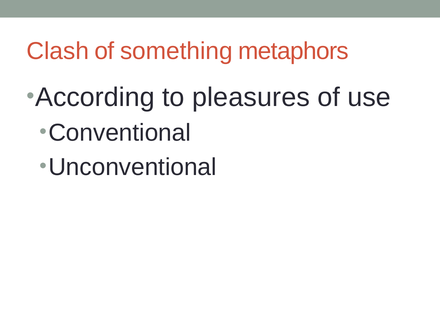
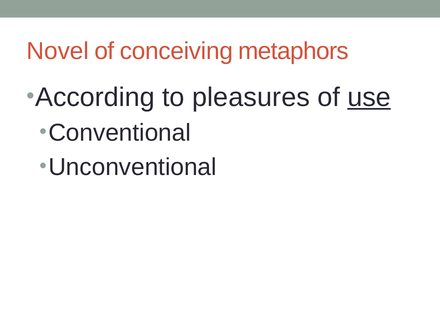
Clash: Clash -> Novel (58, 51)
something: something -> conceiving (176, 51)
use underline: none -> present (369, 97)
